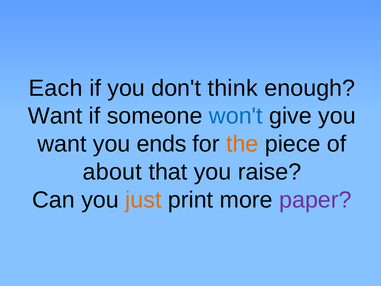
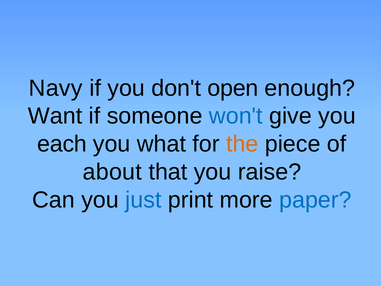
Each: Each -> Navy (56, 88)
think: think -> open (233, 88)
want: want -> each (62, 144)
ends: ends -> what (161, 144)
just colour: orange -> blue (143, 200)
paper colour: purple -> blue (315, 200)
